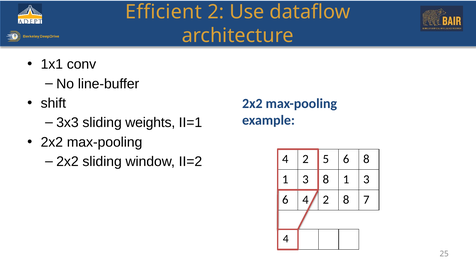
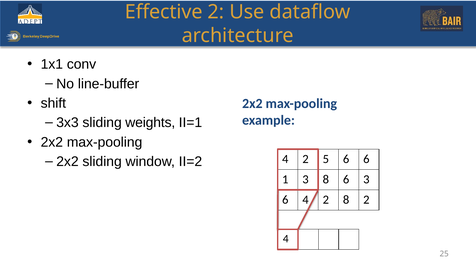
Efficient: Efficient -> Effective (164, 12)
6 8: 8 -> 6 (366, 159)
3 8 1: 1 -> 6 (346, 179)
8 7: 7 -> 2 (366, 200)
